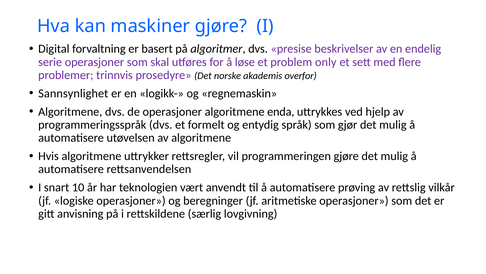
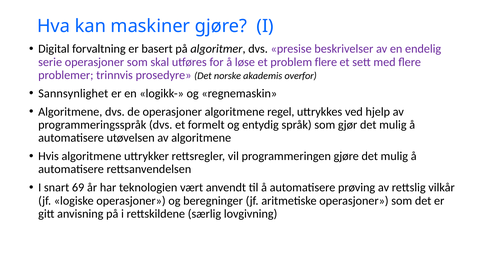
problem only: only -> flere (326, 62)
enda: enda -> regel (281, 111)
10: 10 -> 69 (78, 187)
